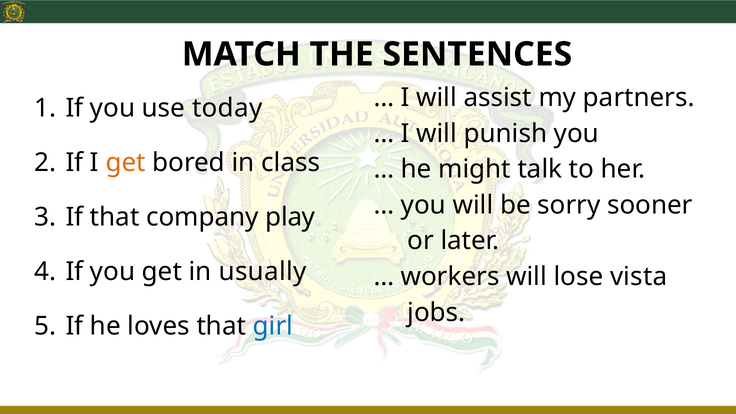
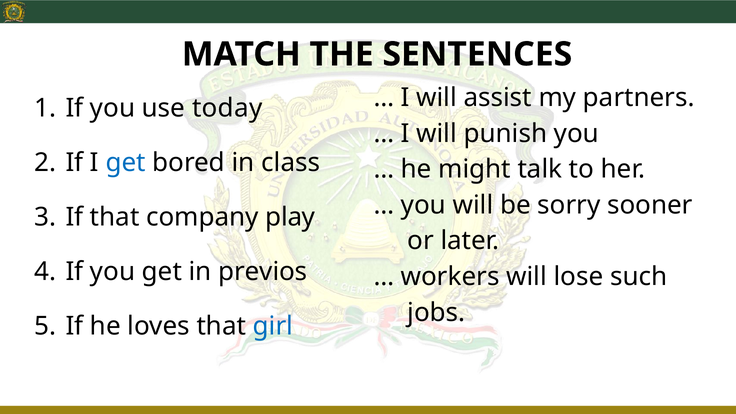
get colour: orange -> blue (126, 163)
usually: usually -> previos (263, 272)
vista: vista -> such (639, 277)
